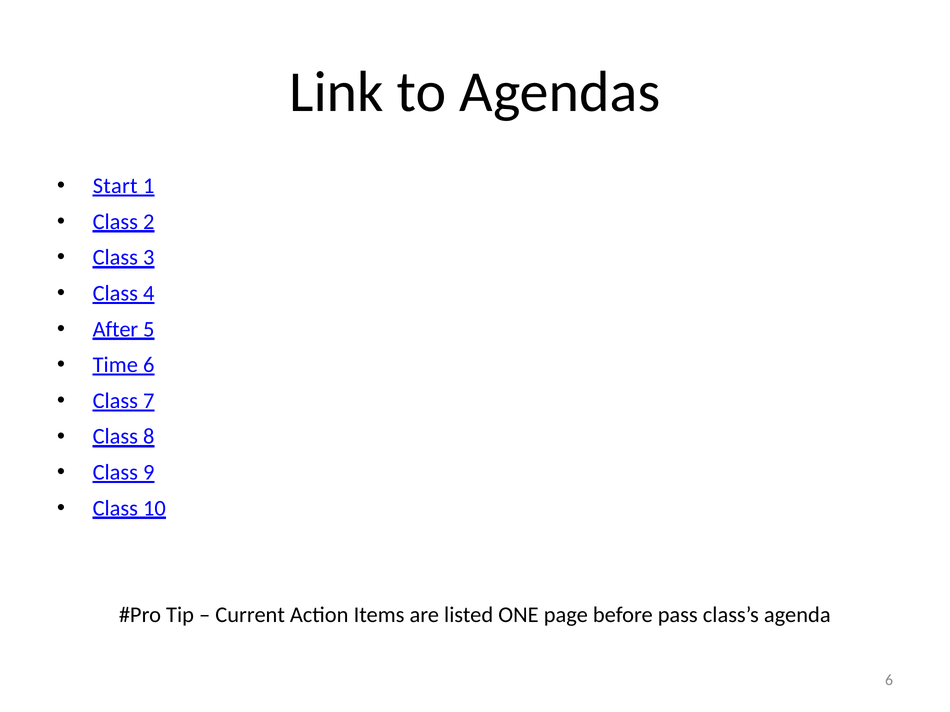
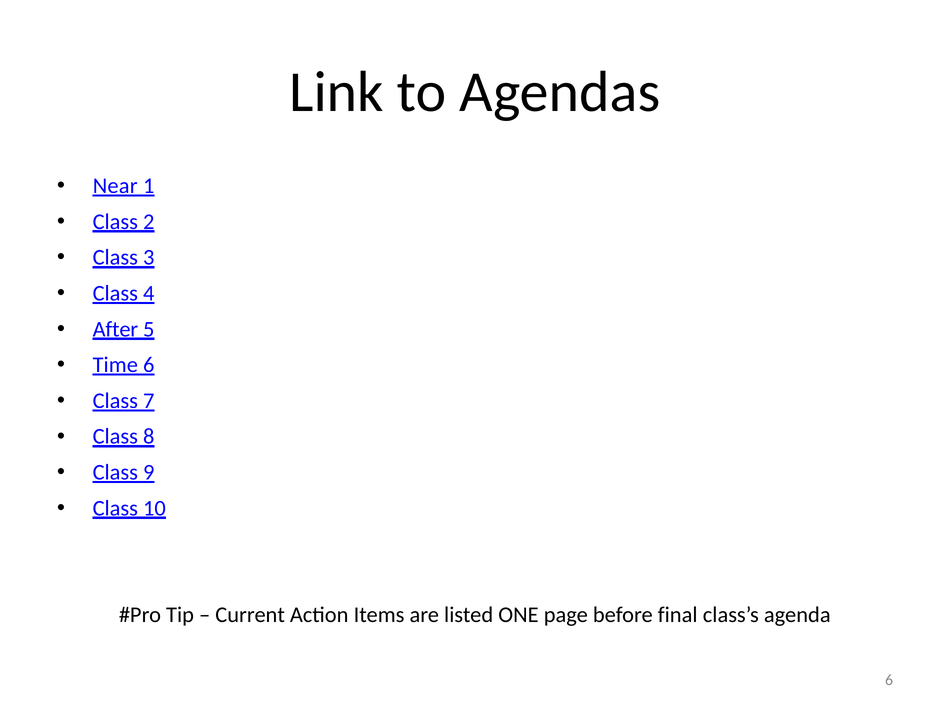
Start: Start -> Near (115, 186)
pass: pass -> final (678, 615)
